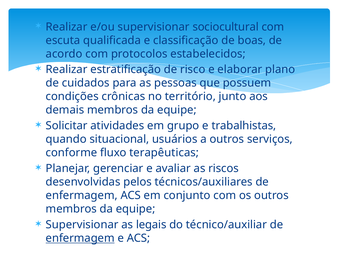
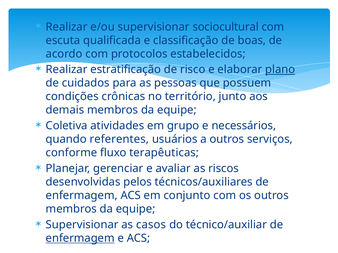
plano underline: none -> present (280, 70)
Solicitar: Solicitar -> Coletiva (67, 126)
trabalhistas: trabalhistas -> necessários (244, 126)
situacional: situacional -> referentes (119, 140)
legais: legais -> casos (151, 225)
